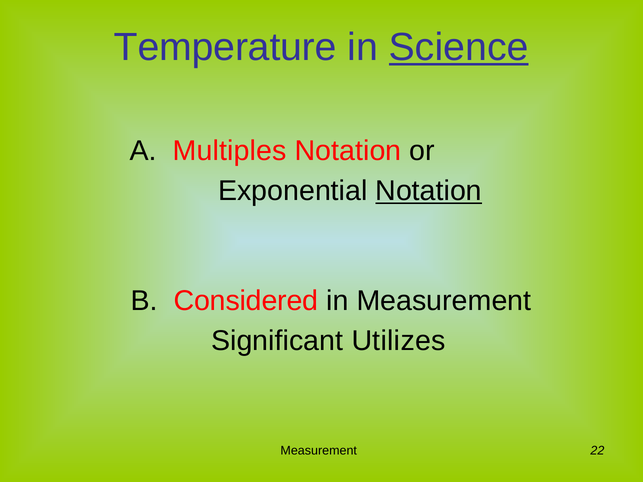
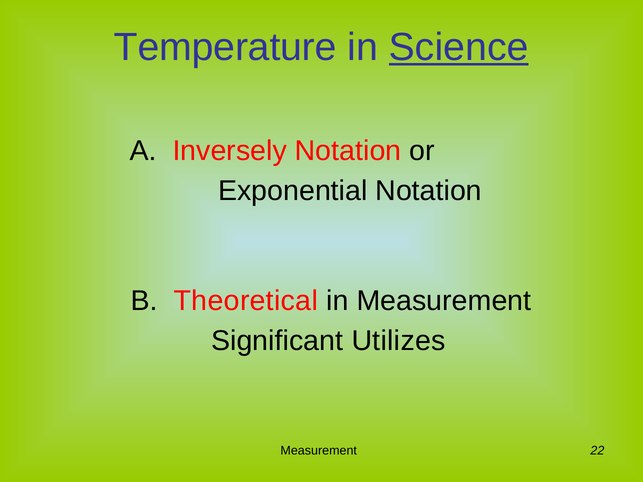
Multiples: Multiples -> Inversely (230, 151)
Notation underline: present -> none (429, 191)
Considered: Considered -> Theoretical (246, 301)
